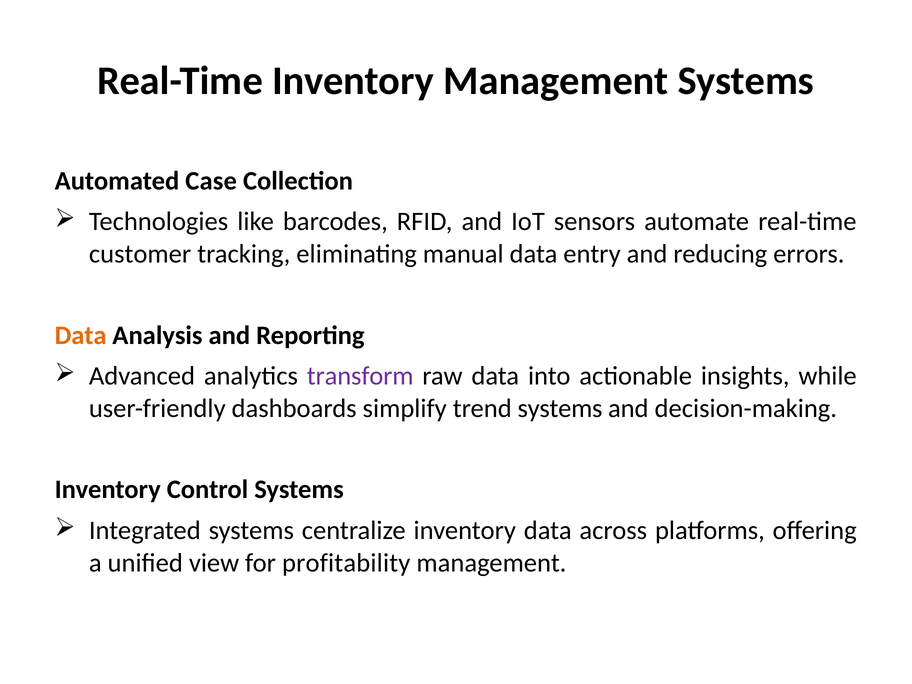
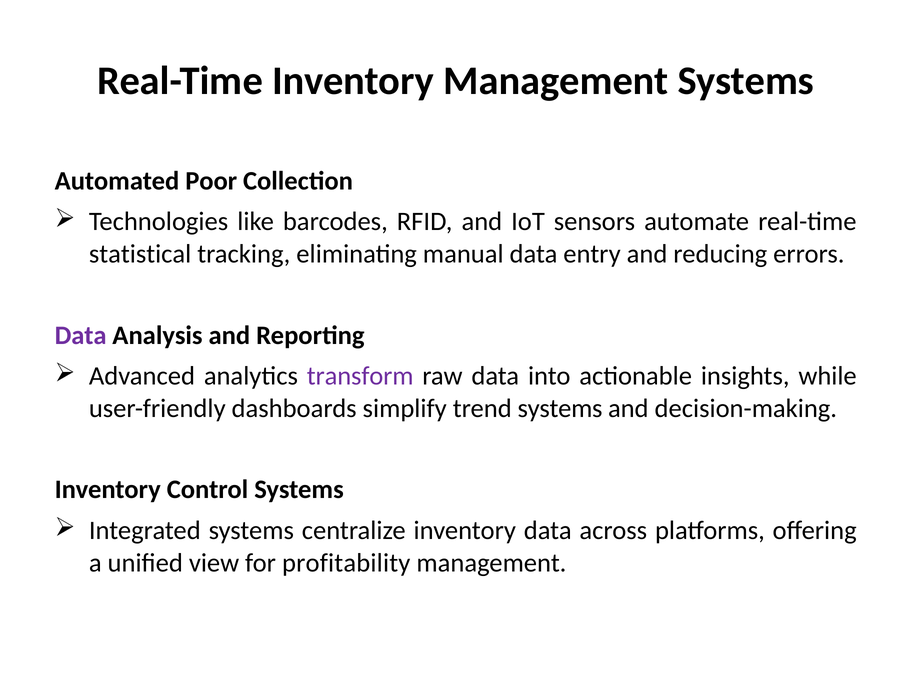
Case: Case -> Poor (211, 181)
customer: customer -> statistical (140, 254)
Data colour: orange -> purple (81, 335)
